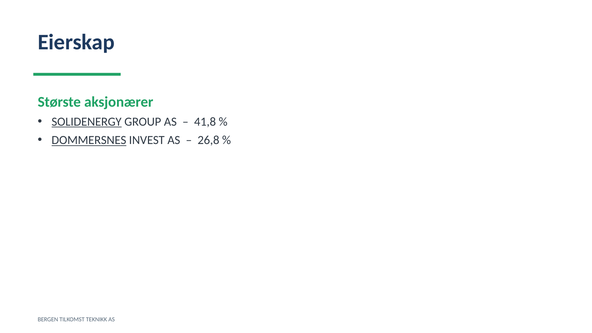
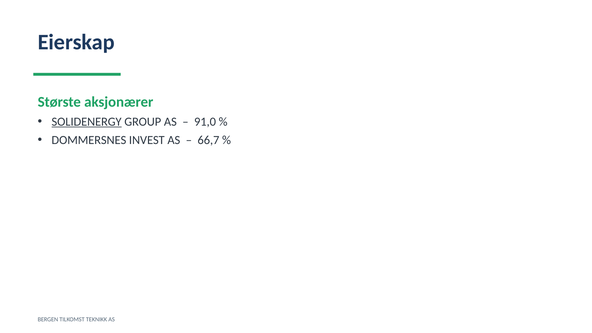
41,8: 41,8 -> 91,0 (205, 122)
DOMMERSNES underline: present -> none (89, 140)
26,8: 26,8 -> 66,7 (208, 140)
